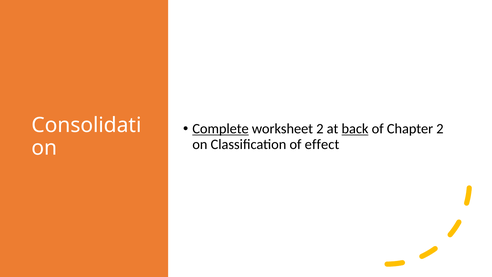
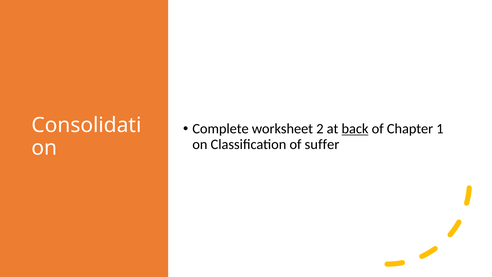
Complete underline: present -> none (221, 129)
Chapter 2: 2 -> 1 (440, 129)
effect: effect -> suffer (322, 144)
